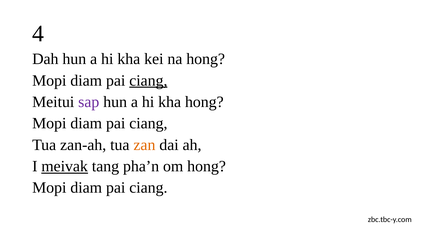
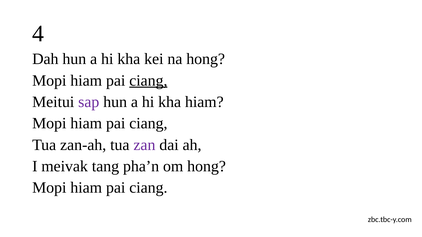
diam: diam -> hiam (86, 81)
kha hong: hong -> hiam (204, 102)
diam: diam -> hiam (86, 124)
zan colour: orange -> purple (144, 145)
meivak underline: present -> none (65, 167)
diam: diam -> hiam (86, 188)
